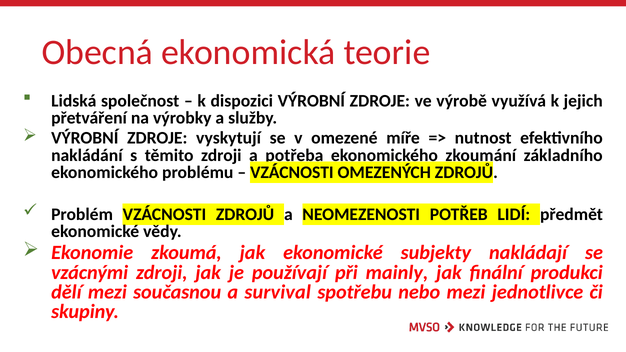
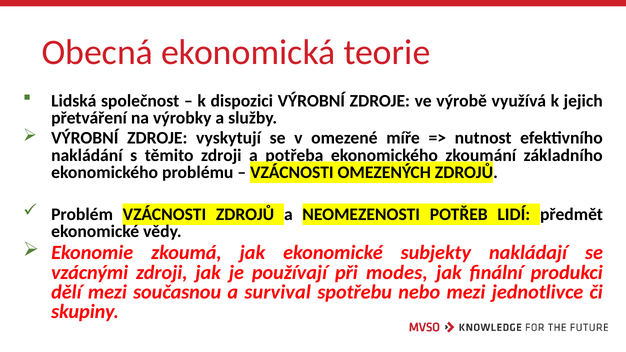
mainly: mainly -> modes (397, 273)
